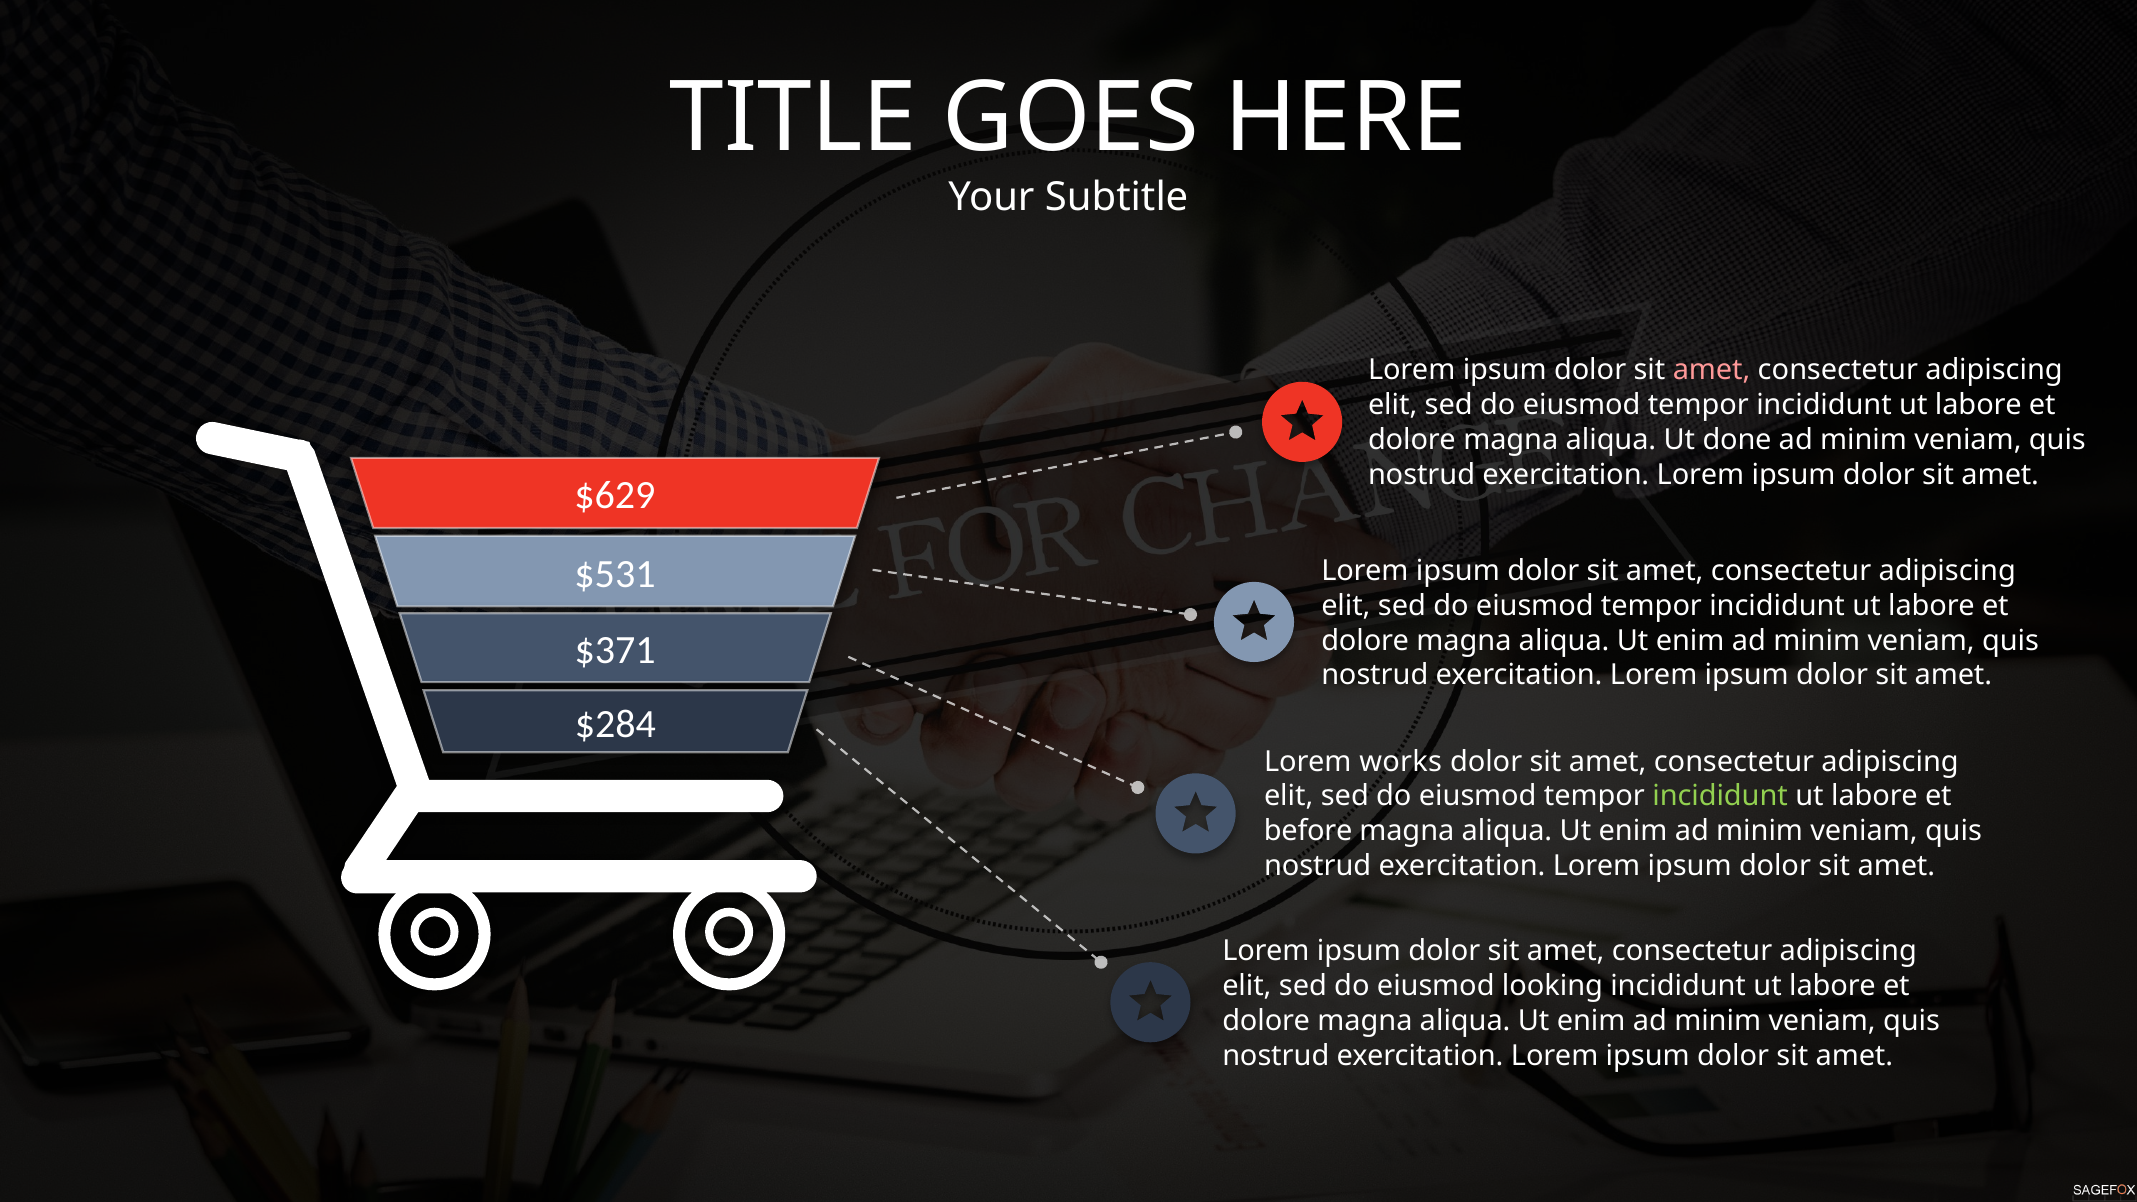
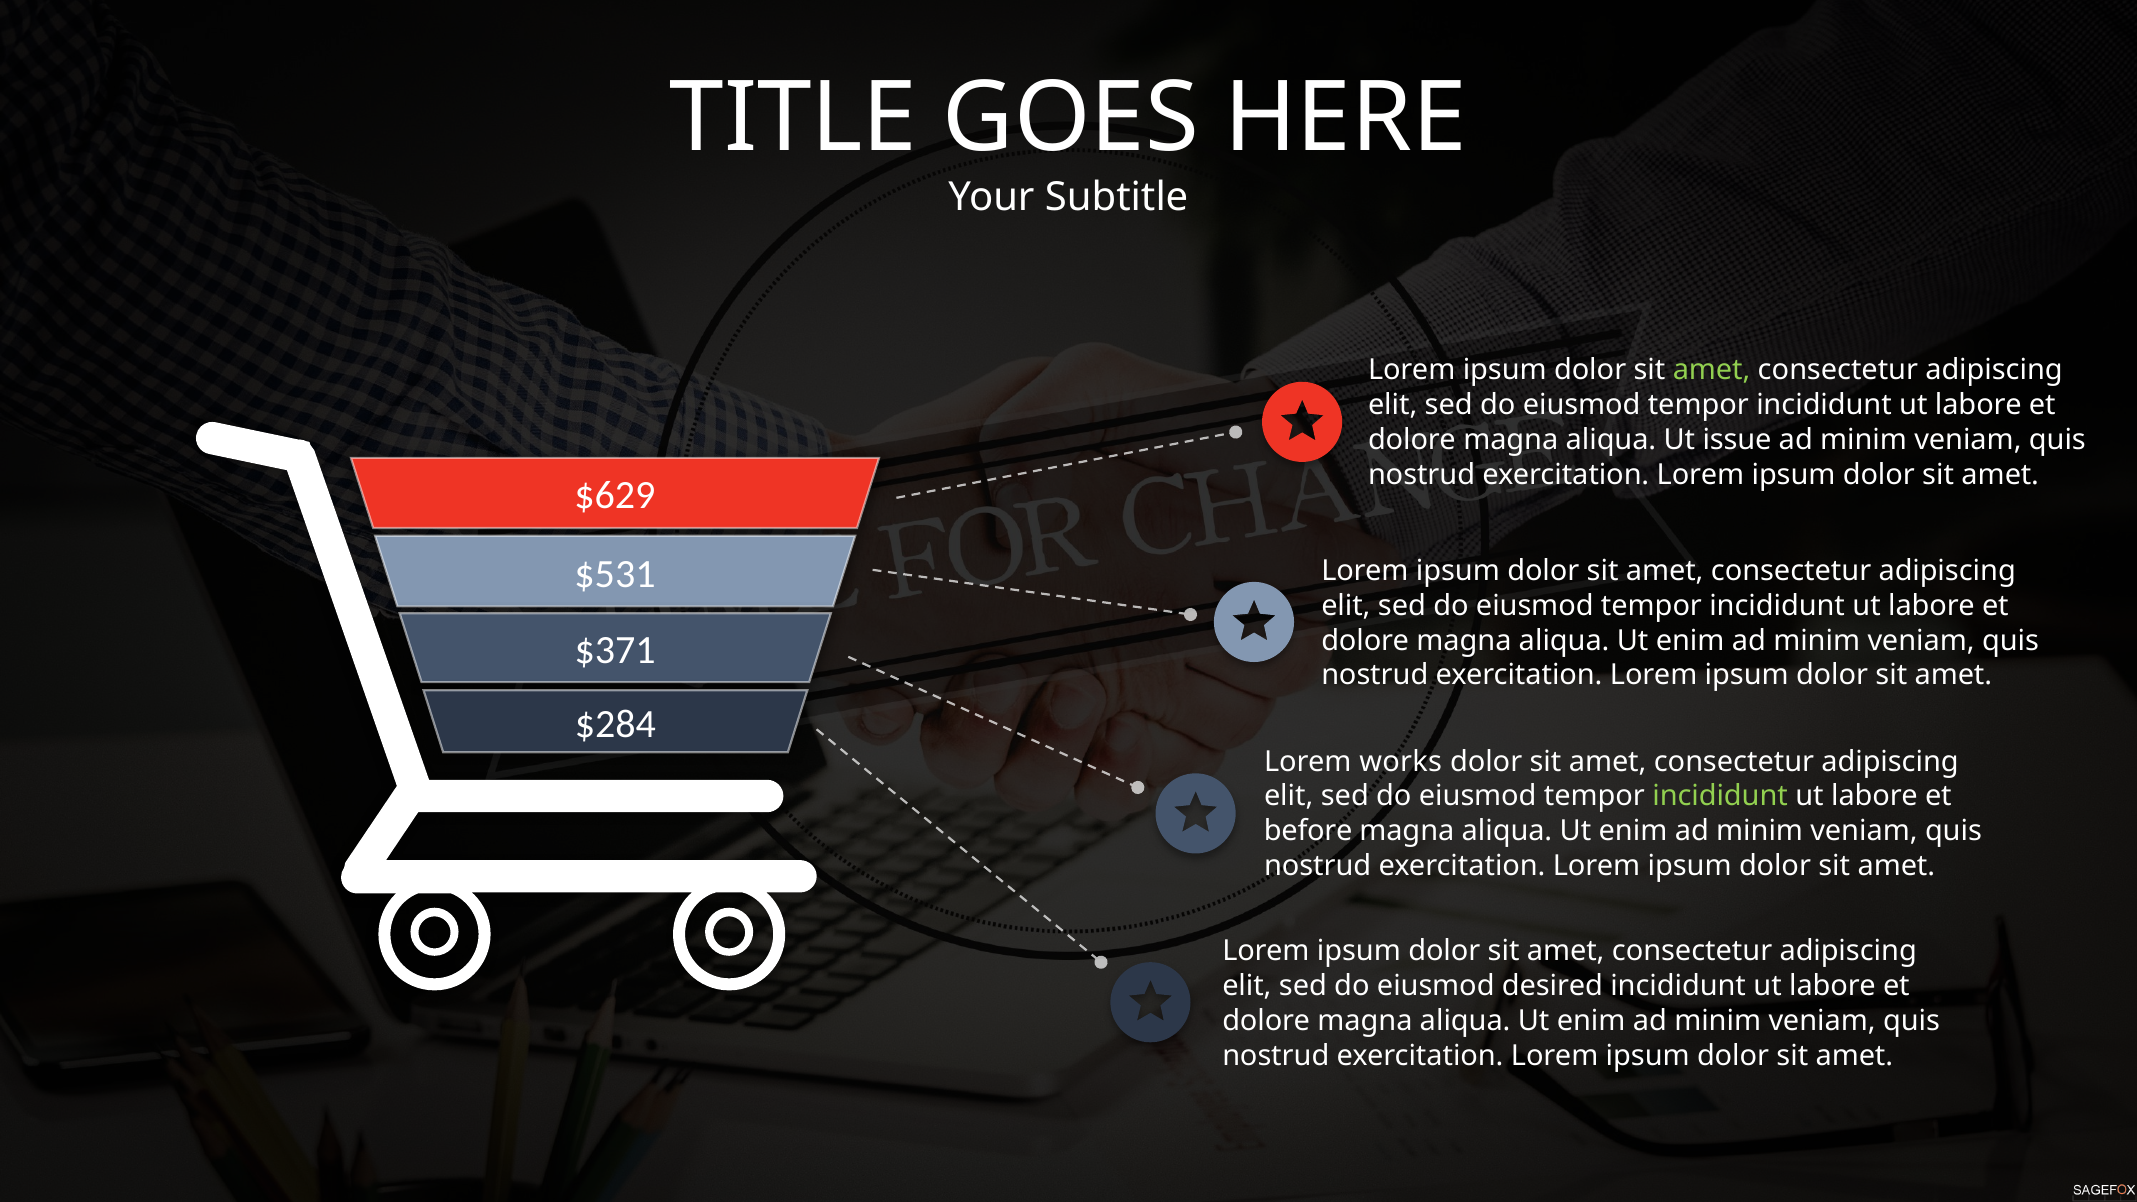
amet colour: pink -> light green (1712, 370)
done: done -> issue (1737, 440)
looking: looking -> desired (1552, 986)
